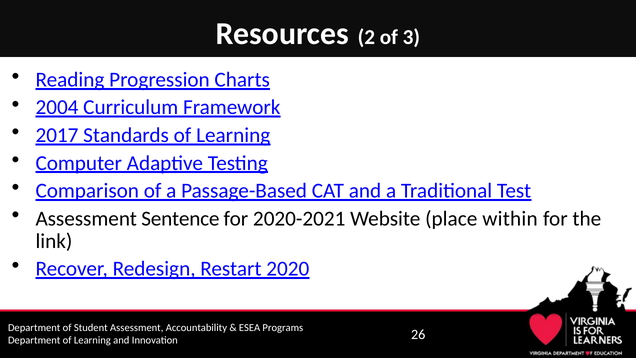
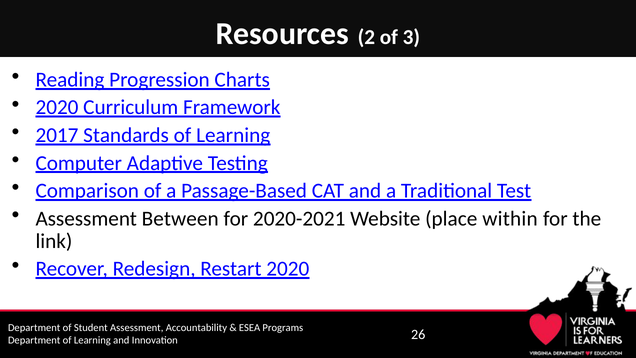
2004: 2004 -> 2020 (57, 107)
Sentence: Sentence -> Between (180, 218)
